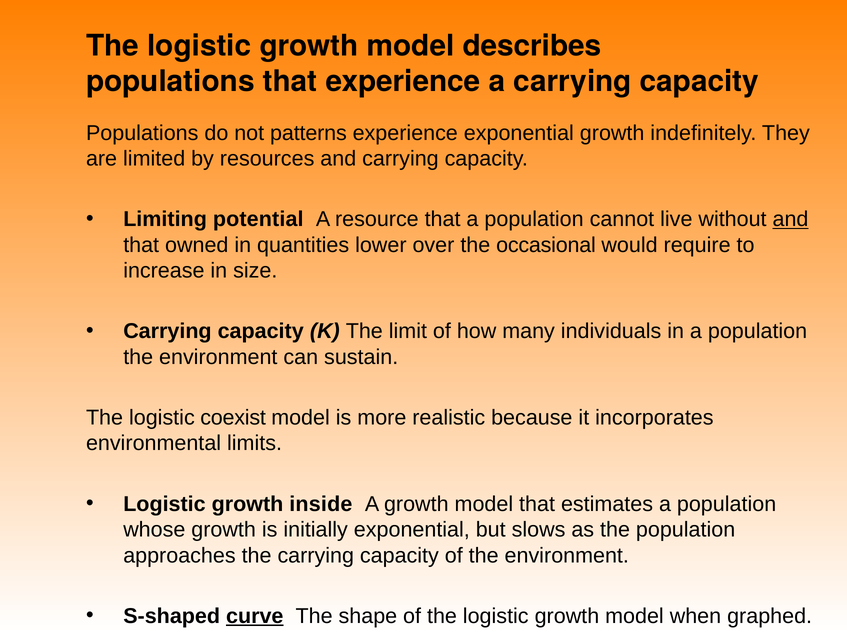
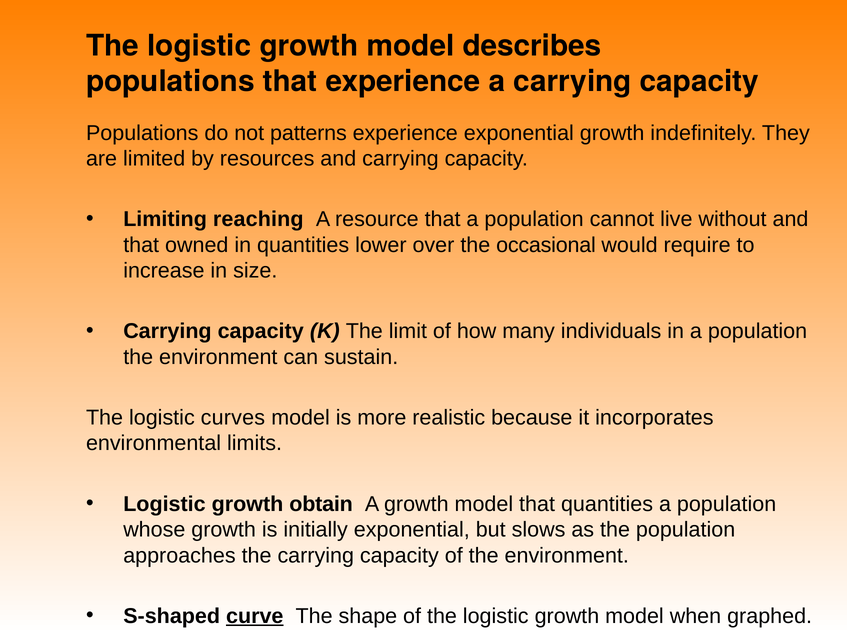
potential: potential -> reaching (258, 219)
and underline: present -> none (791, 219)
coexist: coexist -> curves (233, 418)
inside: inside -> obtain (321, 504)
that estimates: estimates -> quantities (607, 504)
